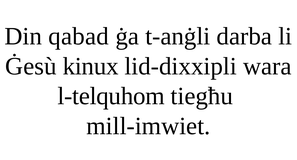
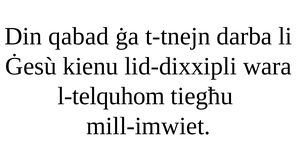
t-anġli: t-anġli -> t-tnejn (178, 36)
kinux: kinux -> kienu (90, 66)
